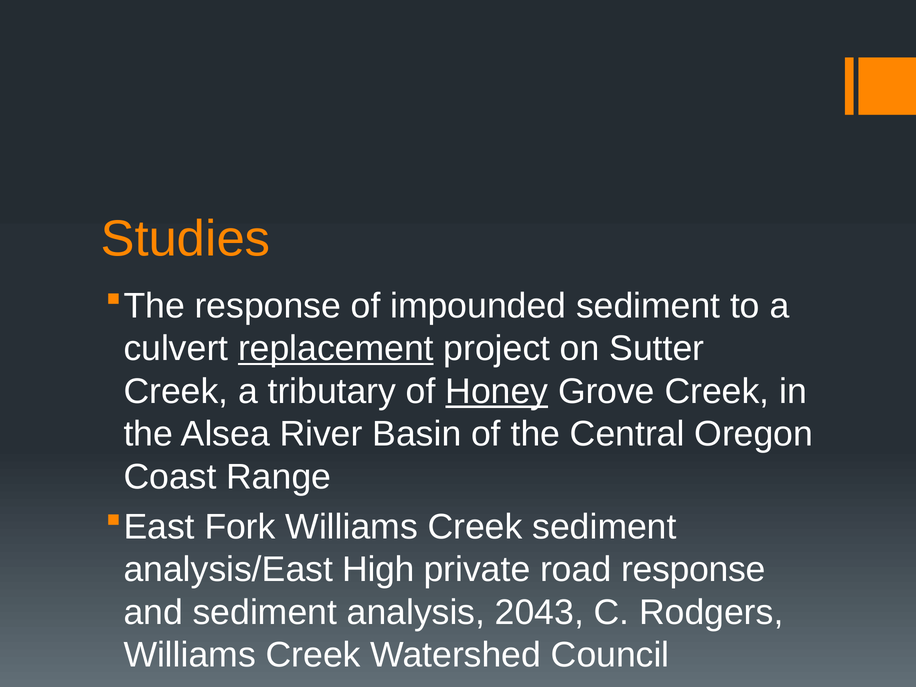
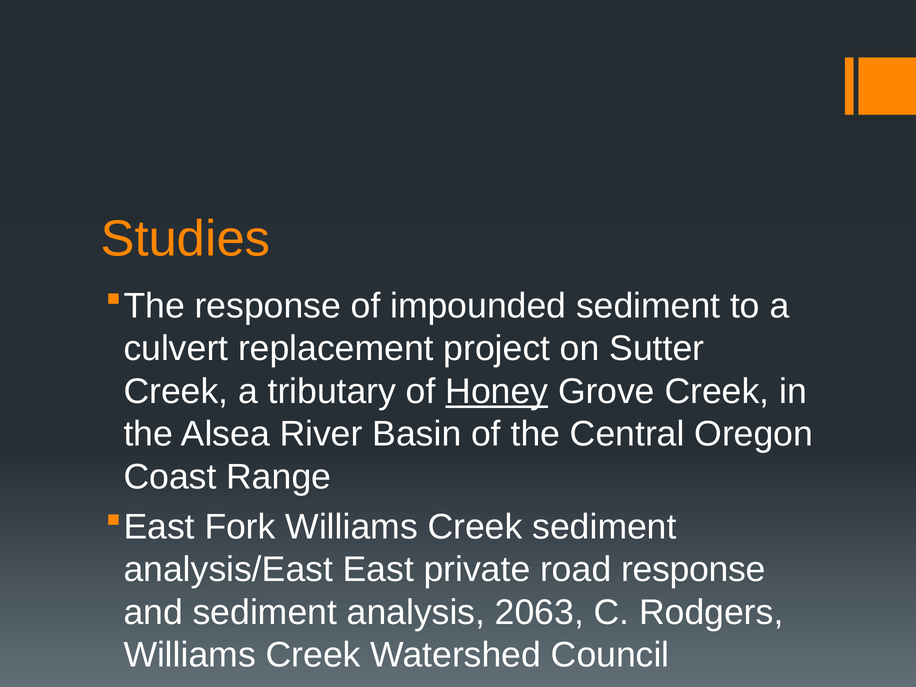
replacement underline: present -> none (336, 349)
High: High -> East (378, 570)
2043: 2043 -> 2063 (539, 612)
